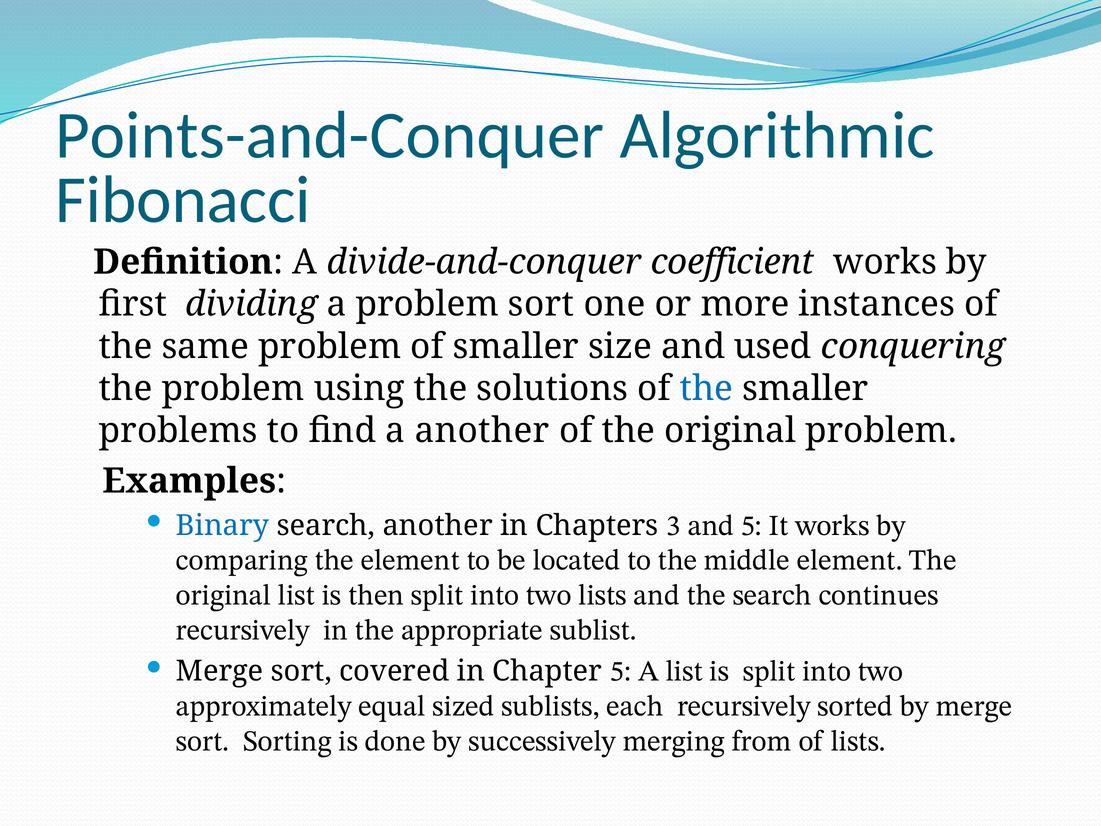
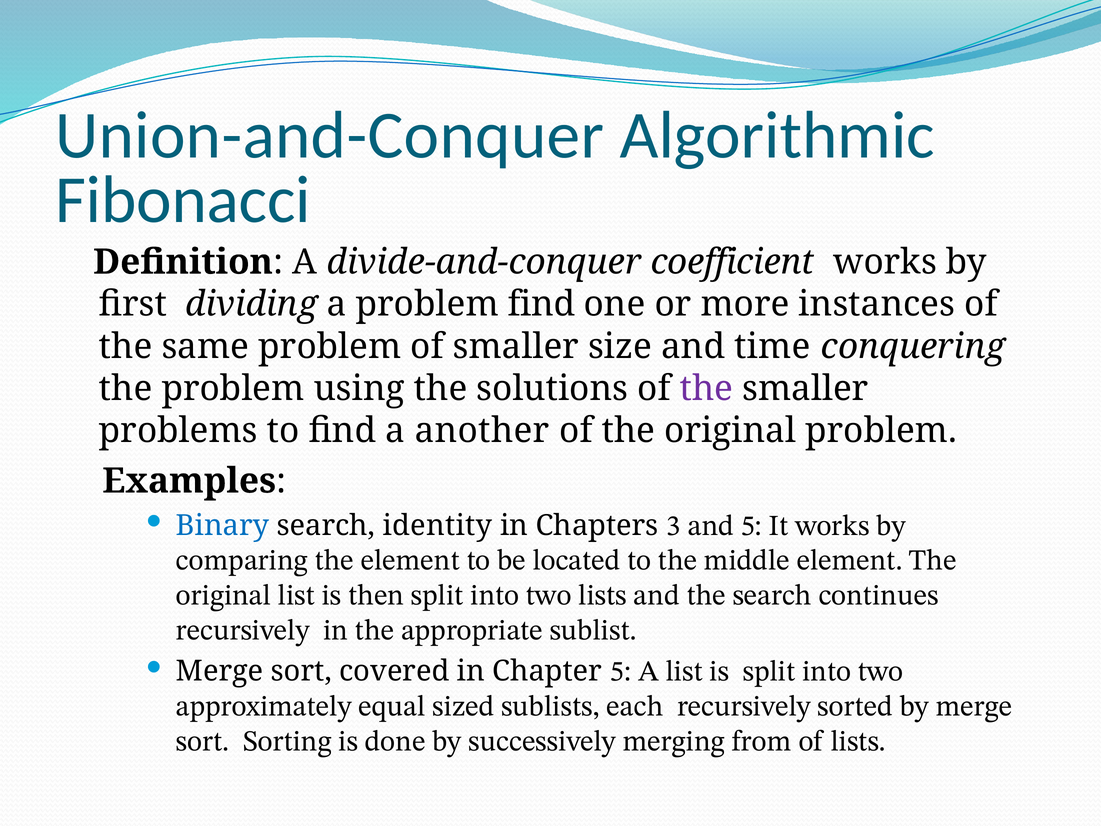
Points-and-Conquer: Points-and-Conquer -> Union-and-Conquer (330, 136)
problem sort: sort -> find (541, 304)
used: used -> time (772, 346)
the colour: blue -> purple (706, 389)
search another: another -> identity (438, 525)
